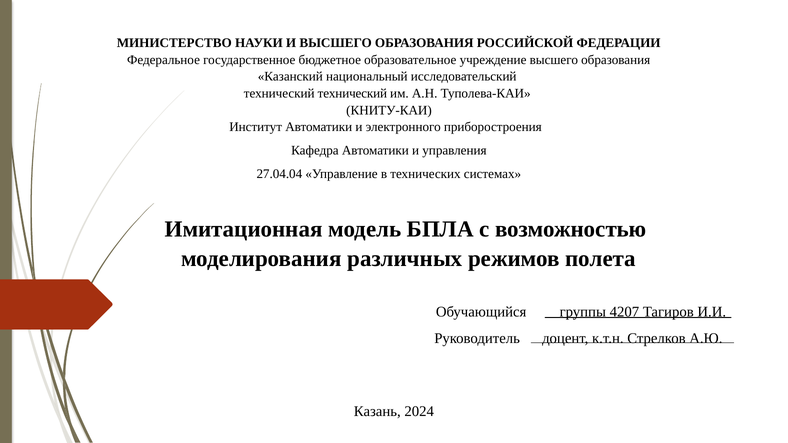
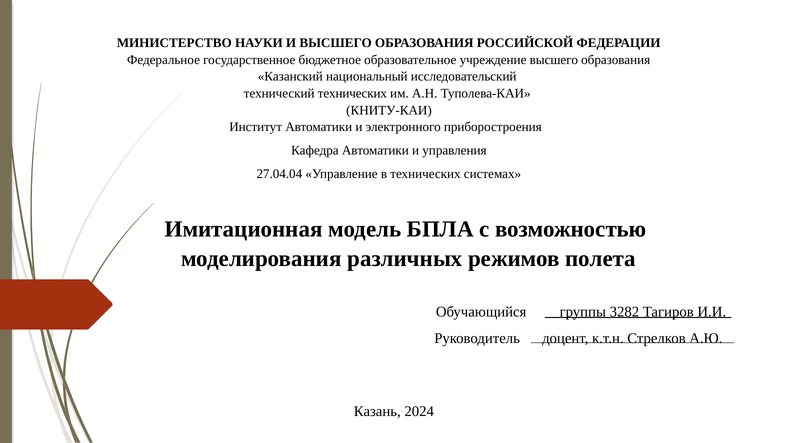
технический технический: технический -> технических (352, 93)
4207: 4207 -> 3282 (624, 312)
